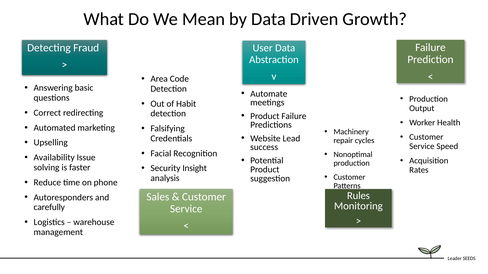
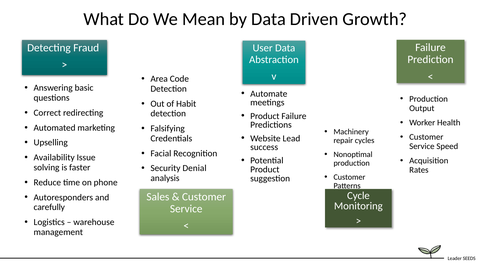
Insight: Insight -> Denial (195, 169)
Rules: Rules -> Cycle (358, 196)
